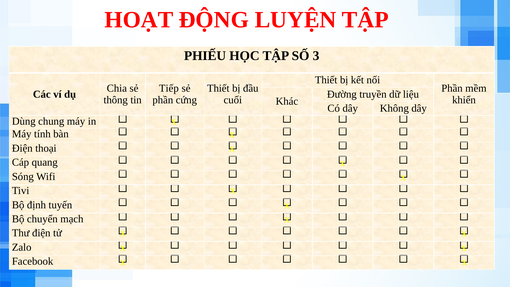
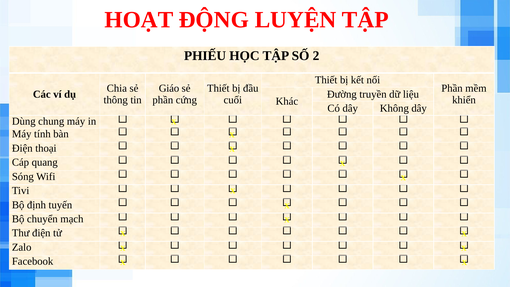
3: 3 -> 2 (316, 56)
Tiếp: Tiếp -> Giáo (169, 88)
